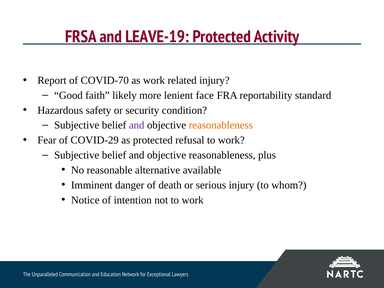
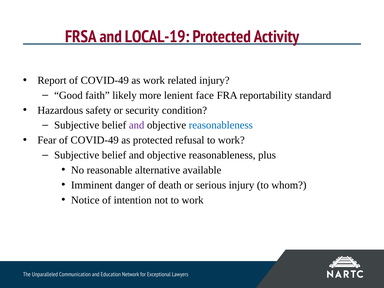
LEAVE-19: LEAVE-19 -> LOCAL-19 (157, 37)
Report of COVID-70: COVID-70 -> COVID-49 (105, 80)
reasonableness colour: orange -> blue (221, 125)
Fear of COVID-29: COVID-29 -> COVID-49 (95, 140)
